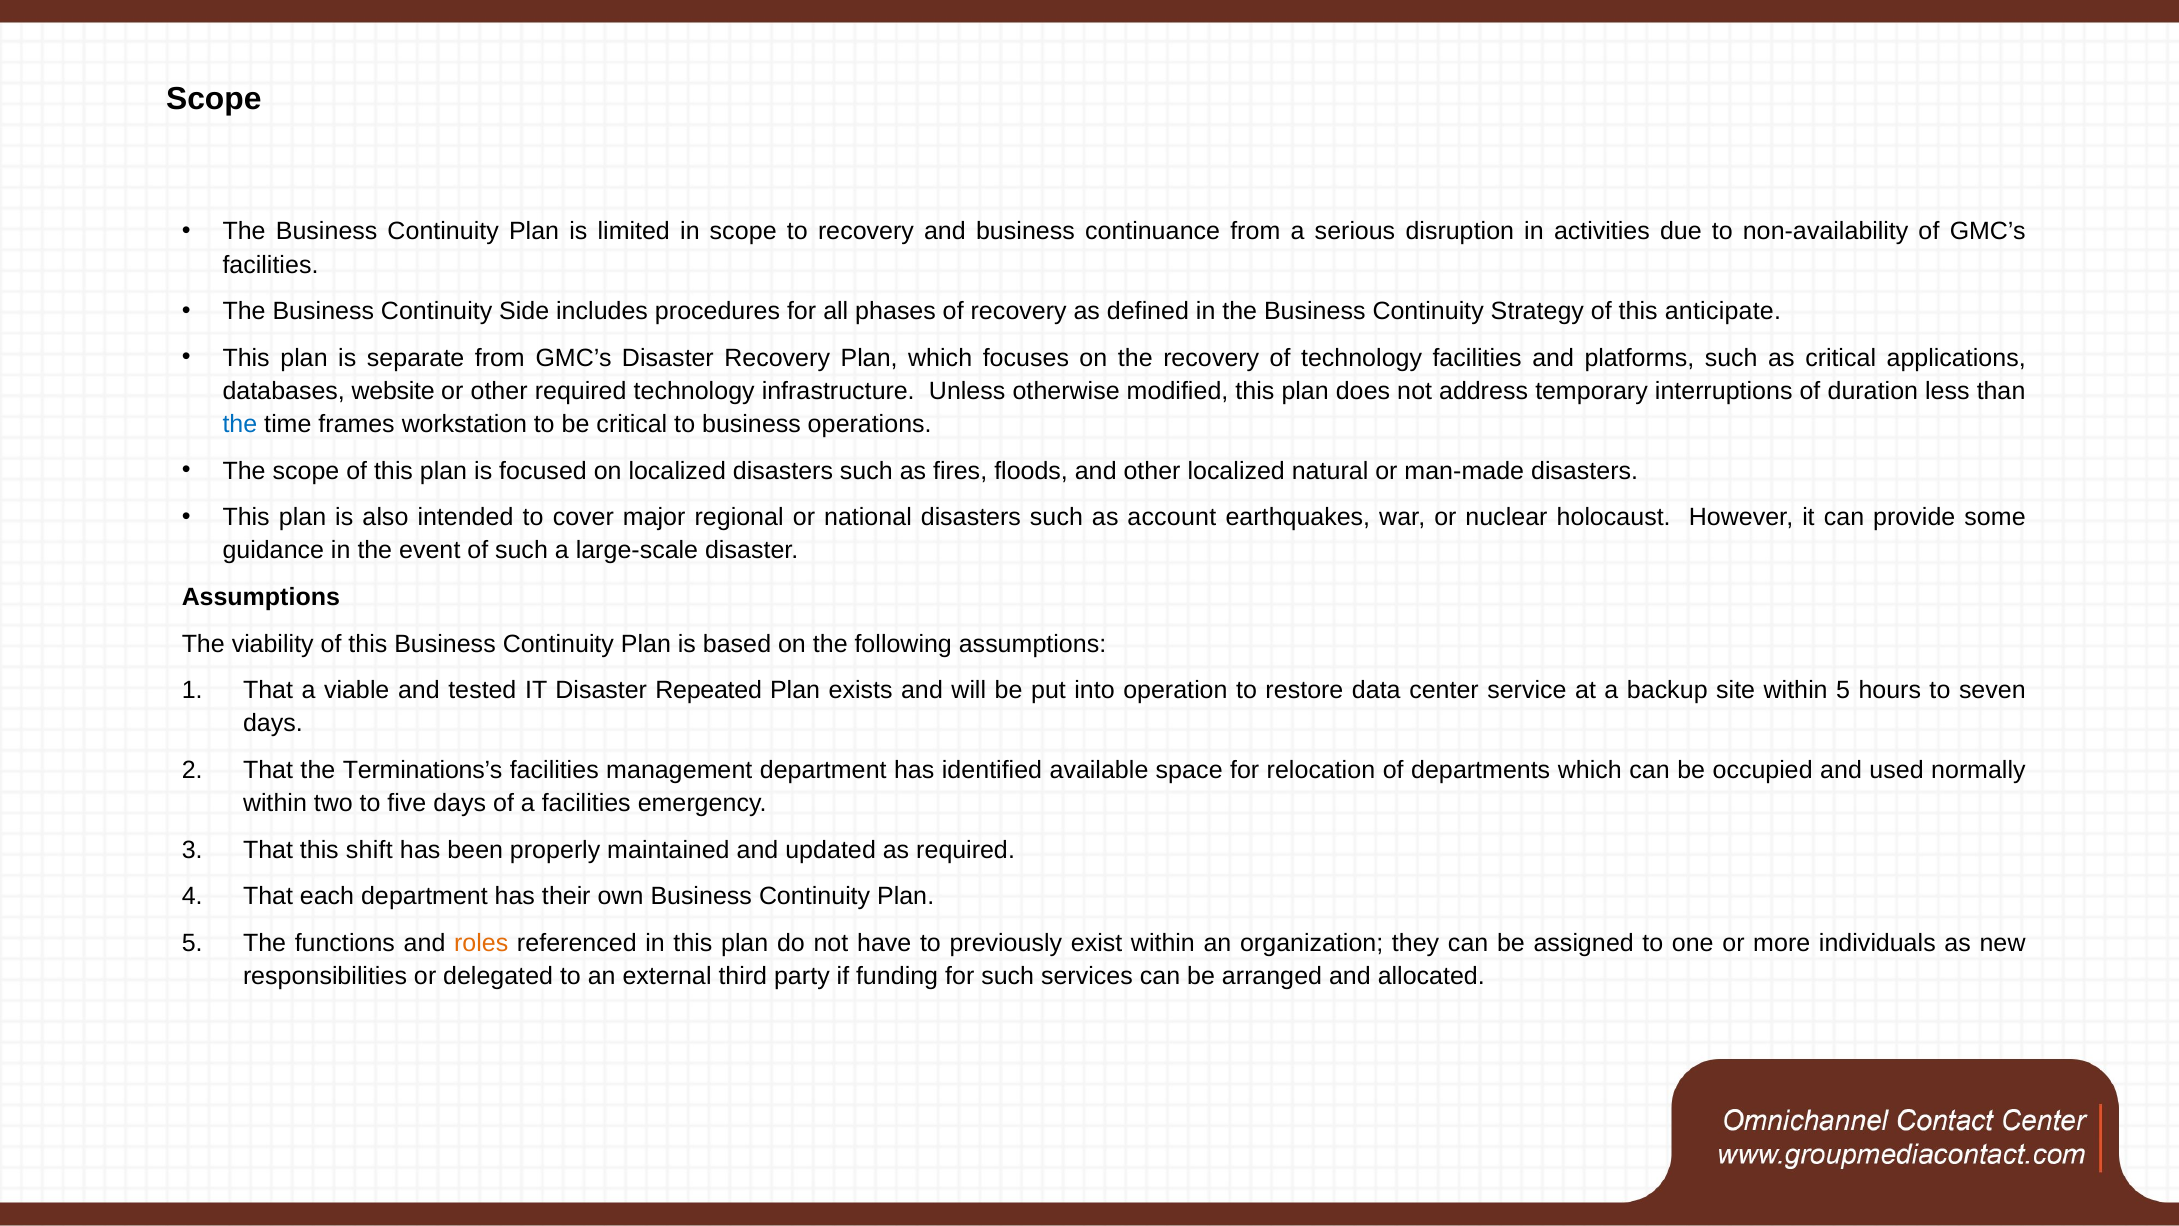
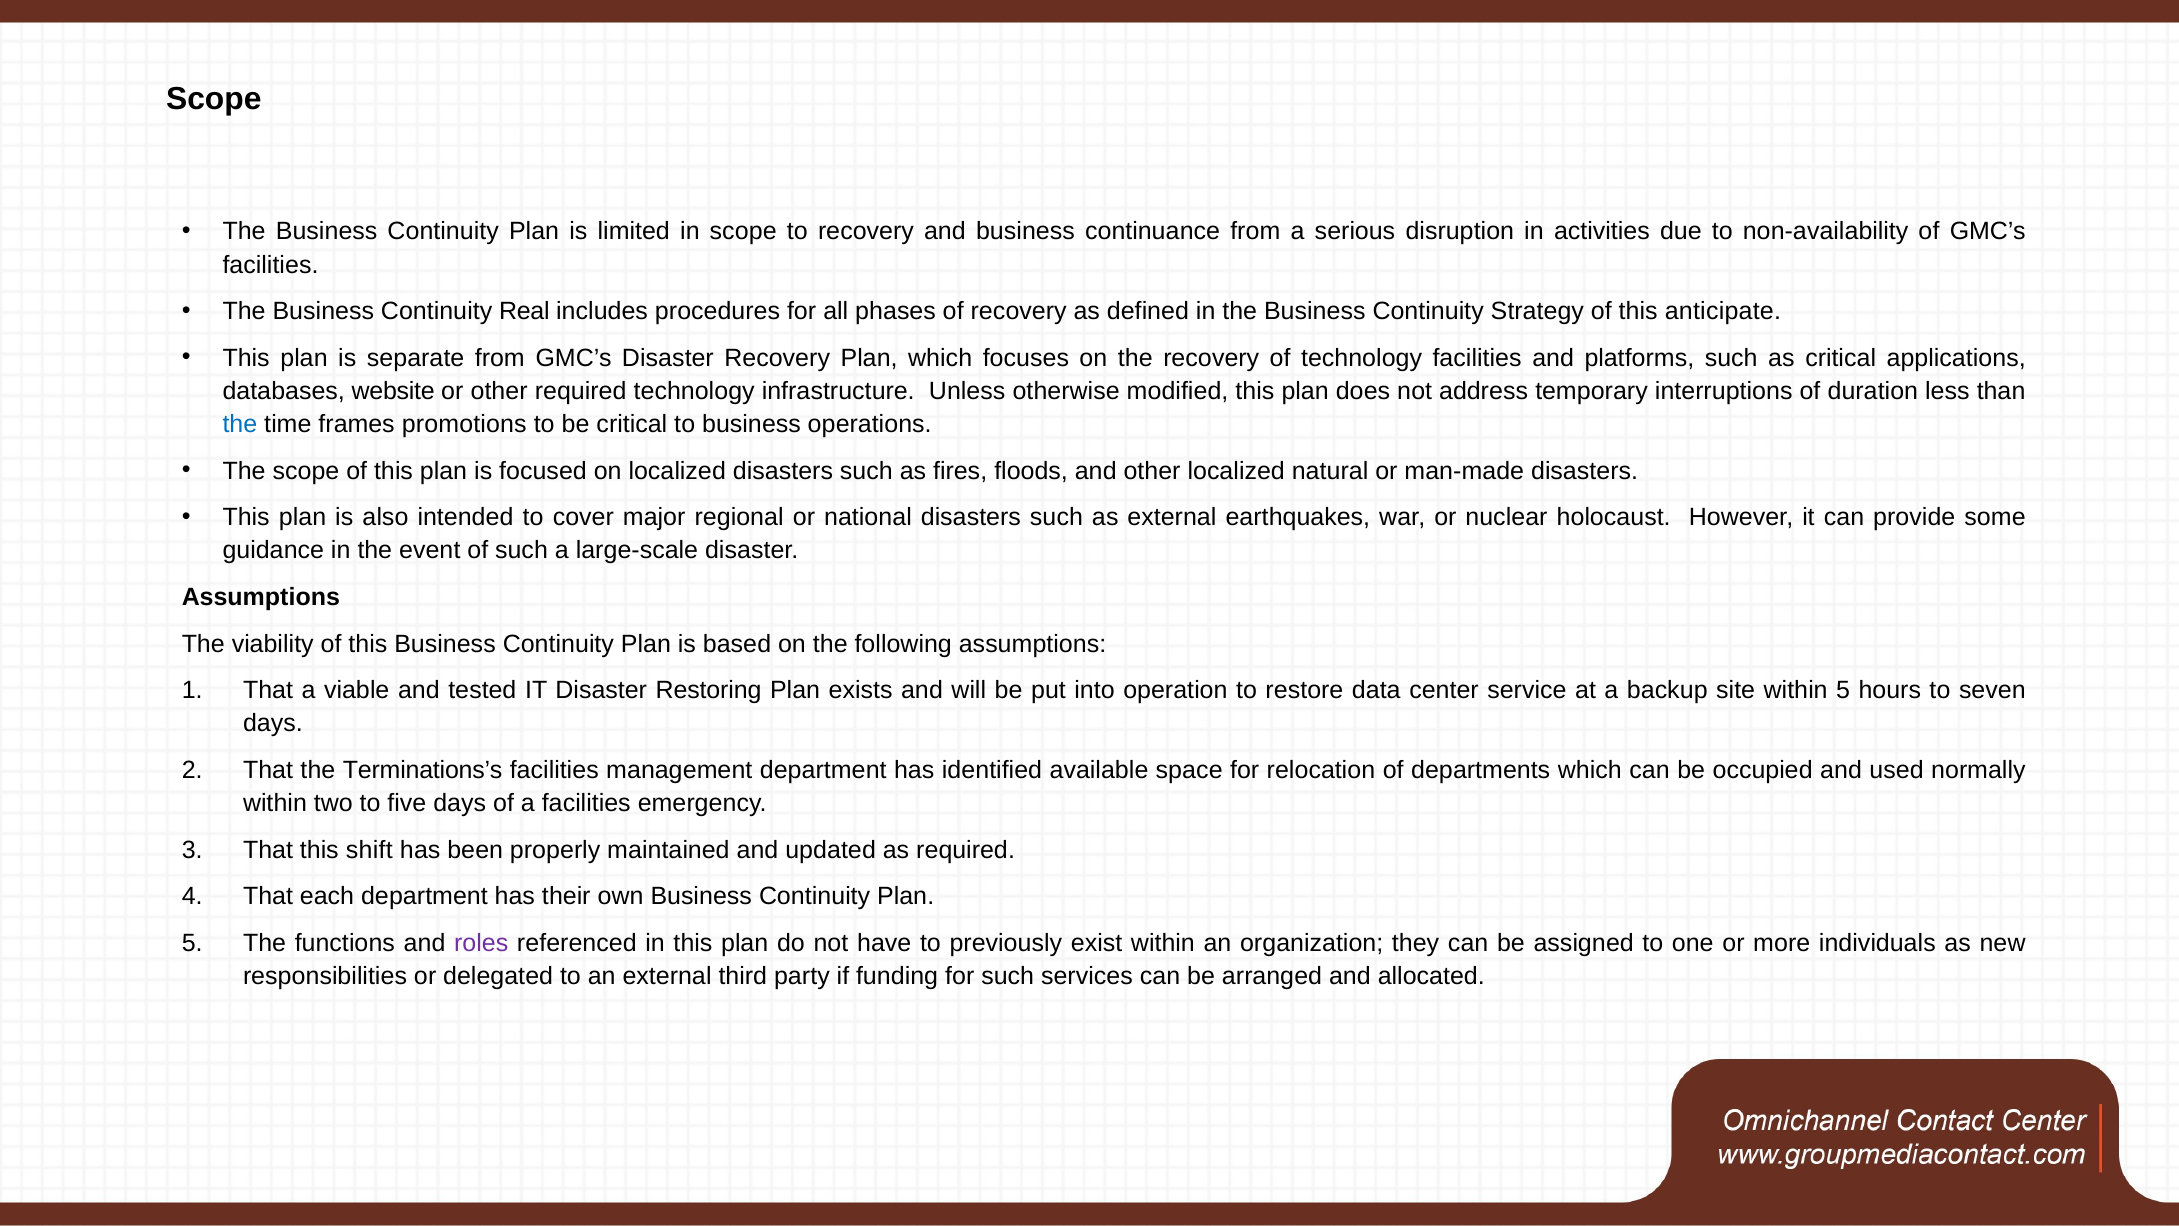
Side: Side -> Real (524, 311)
workstation: workstation -> promotions (464, 424)
as account: account -> external (1172, 517)
Repeated: Repeated -> Restoring (709, 690)
roles colour: orange -> purple (481, 943)
